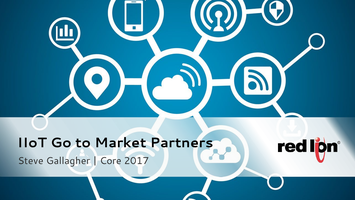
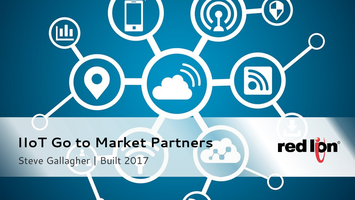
Core: Core -> Built (110, 161)
